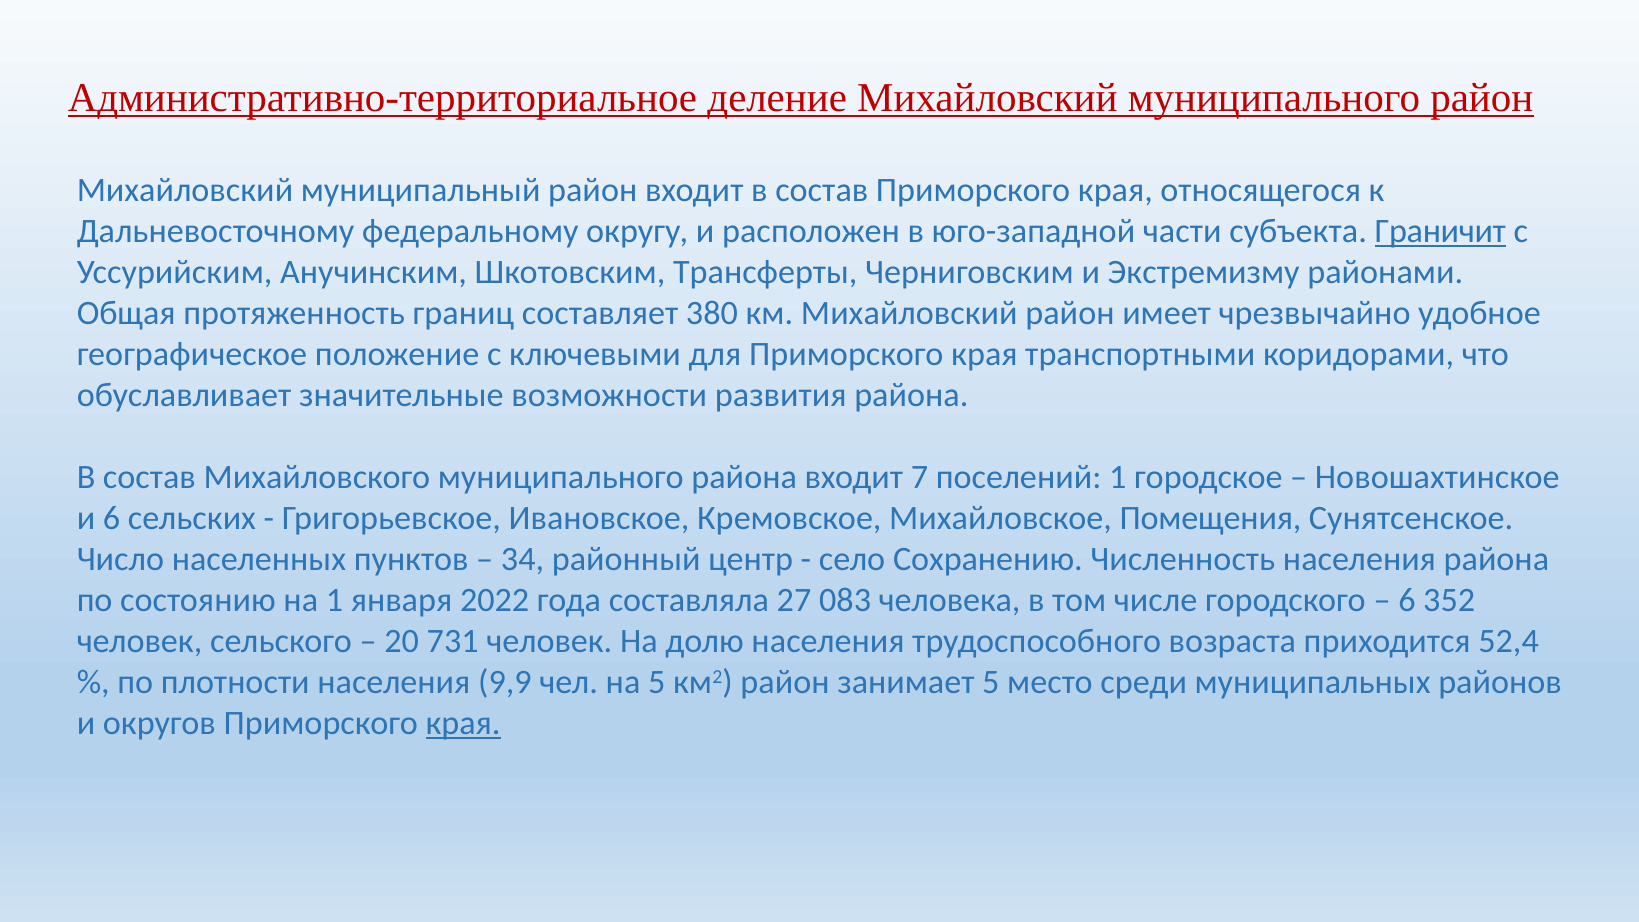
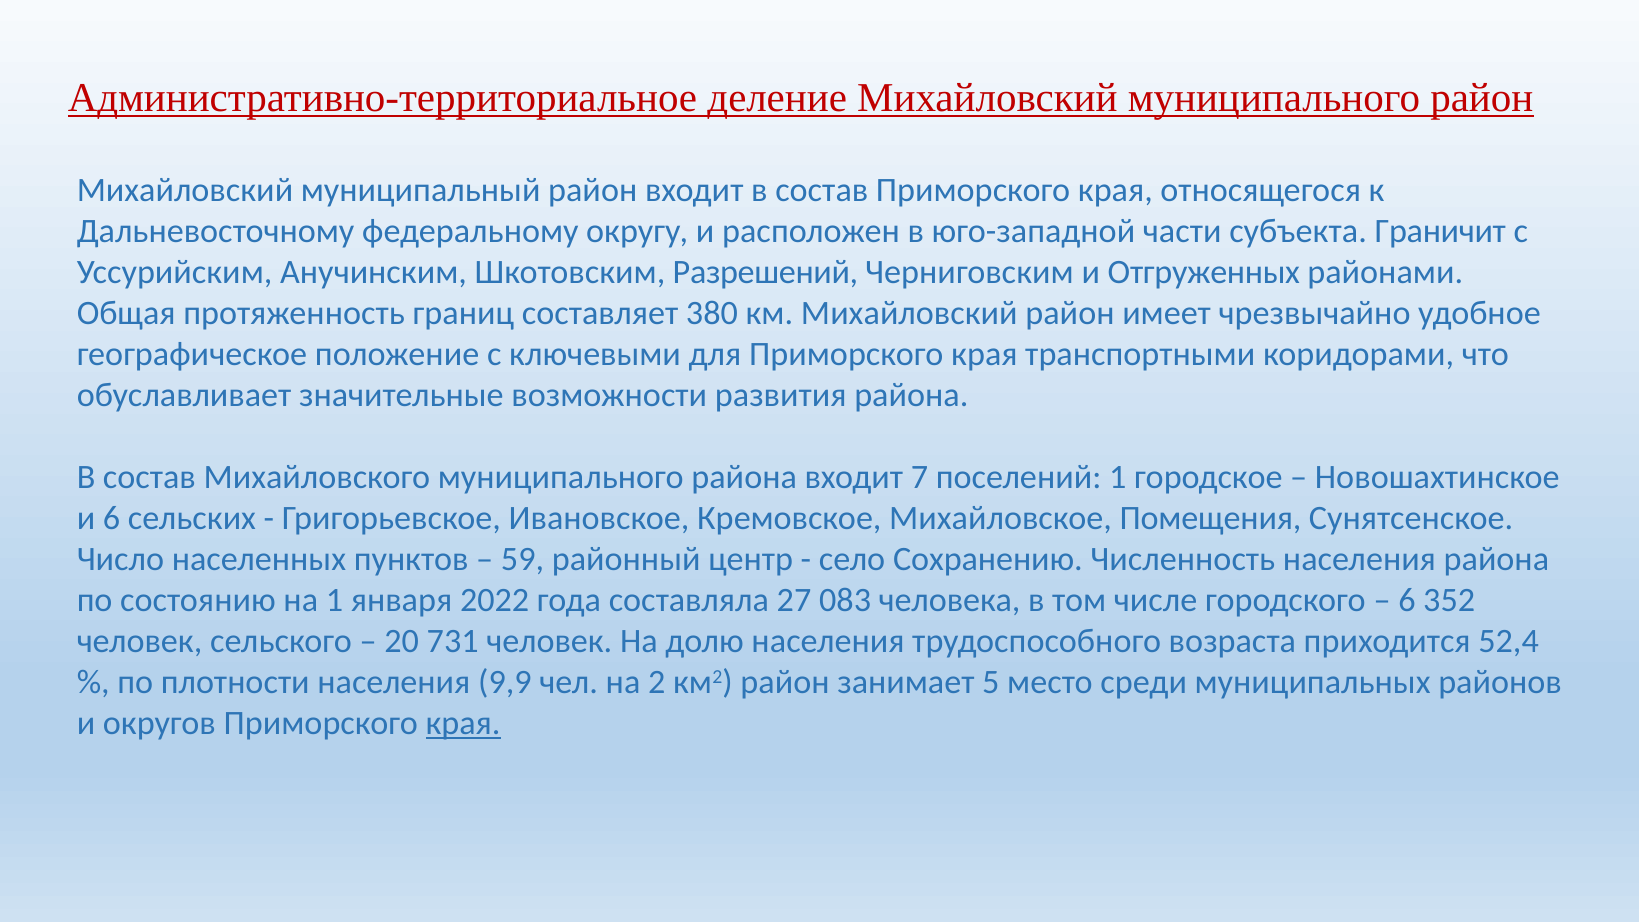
Граничит underline: present -> none (1440, 232)
Трансферты: Трансферты -> Разрешений (765, 273)
Экстремизму: Экстремизму -> Отгруженных (1204, 273)
34: 34 -> 59 (523, 560)
на 5: 5 -> 2 (657, 683)
